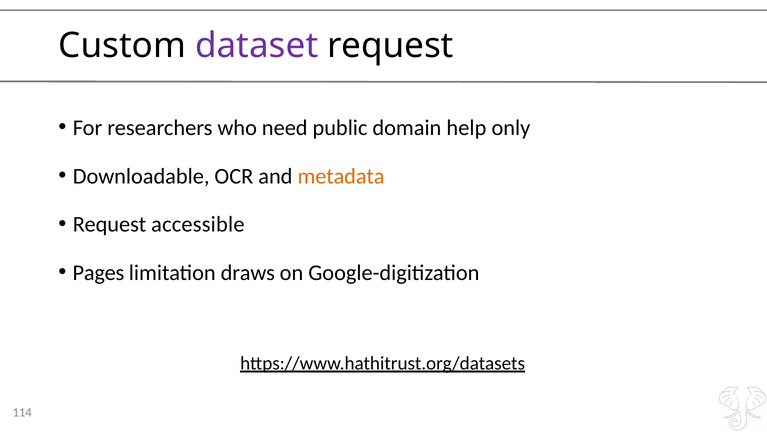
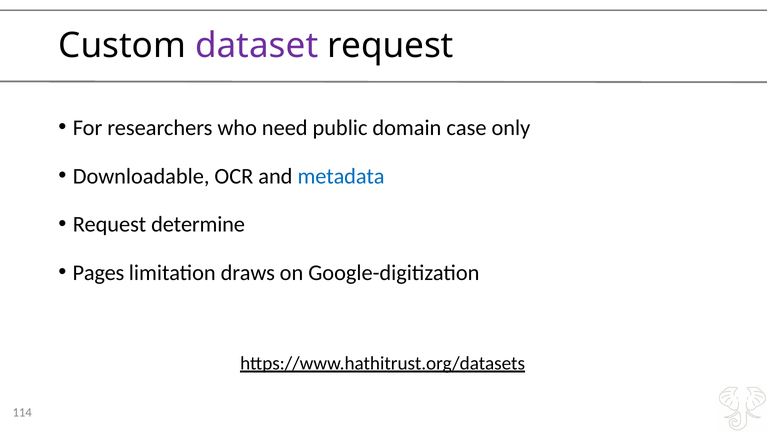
help: help -> case (466, 128)
metadata colour: orange -> blue (341, 176)
accessible: accessible -> determine (198, 224)
